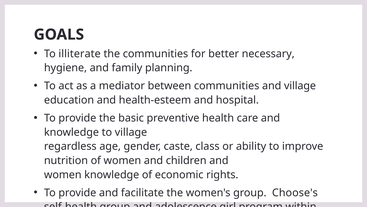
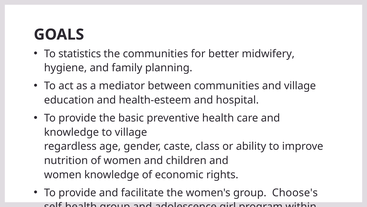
illiterate: illiterate -> statistics (80, 54)
necessary: necessary -> midwifery (268, 54)
